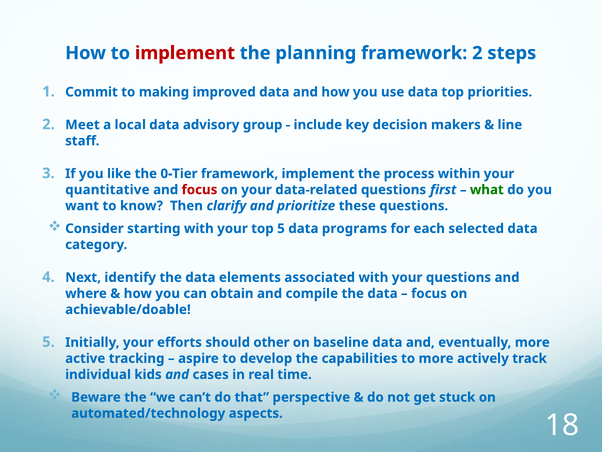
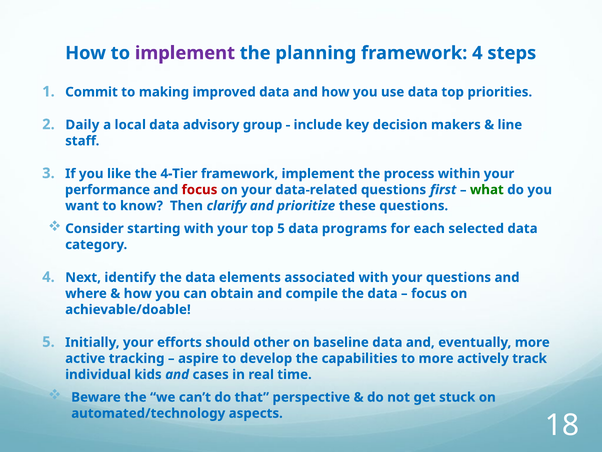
implement colour: red -> purple (185, 53)
framework 2: 2 -> 4 (477, 53)
Meet: Meet -> Daily (82, 125)
0-Tier: 0-Tier -> 4-Tier (179, 174)
quantitative: quantitative -> performance (108, 190)
